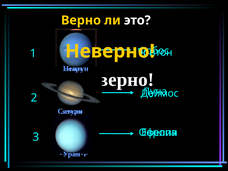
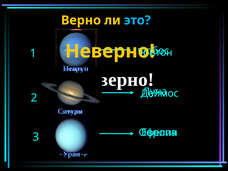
это colour: white -> light blue (137, 20)
